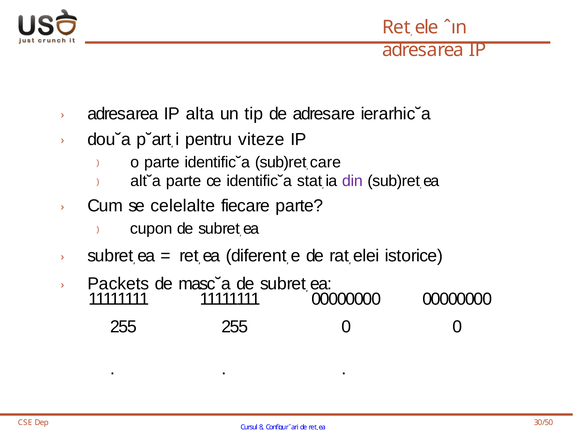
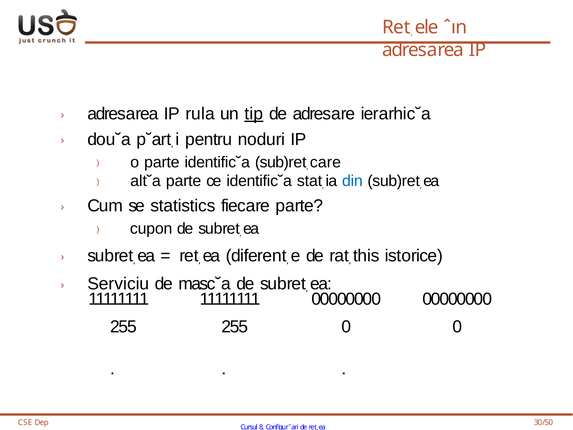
alta: alta -> rula (200, 114)
tip underline: none -> present (254, 114)
viteze: viteze -> noduri (261, 139)
din colour: purple -> blue (352, 181)
celelalte: celelalte -> statistics (183, 206)
elei: elei -> this (366, 256)
Packets: Packets -> Serviciu (118, 284)
